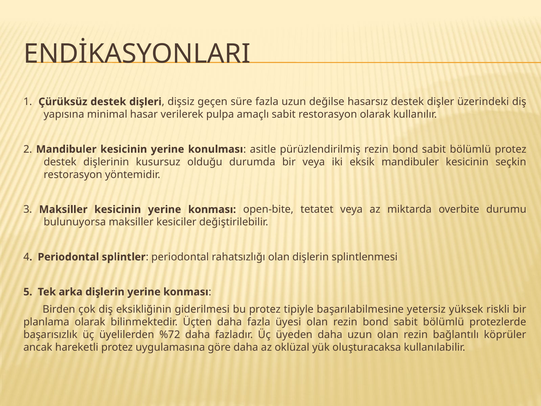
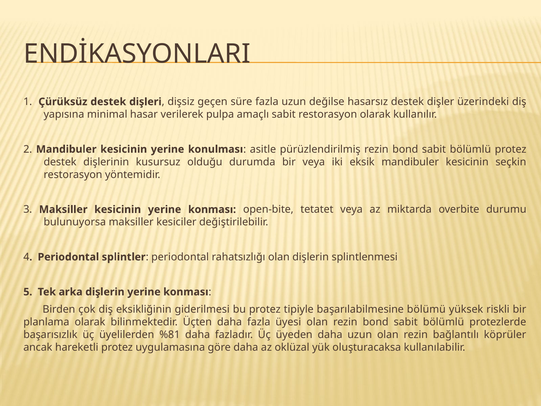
yetersiz: yetersiz -> bölümü (426, 309)
%72: %72 -> %81 (170, 334)
